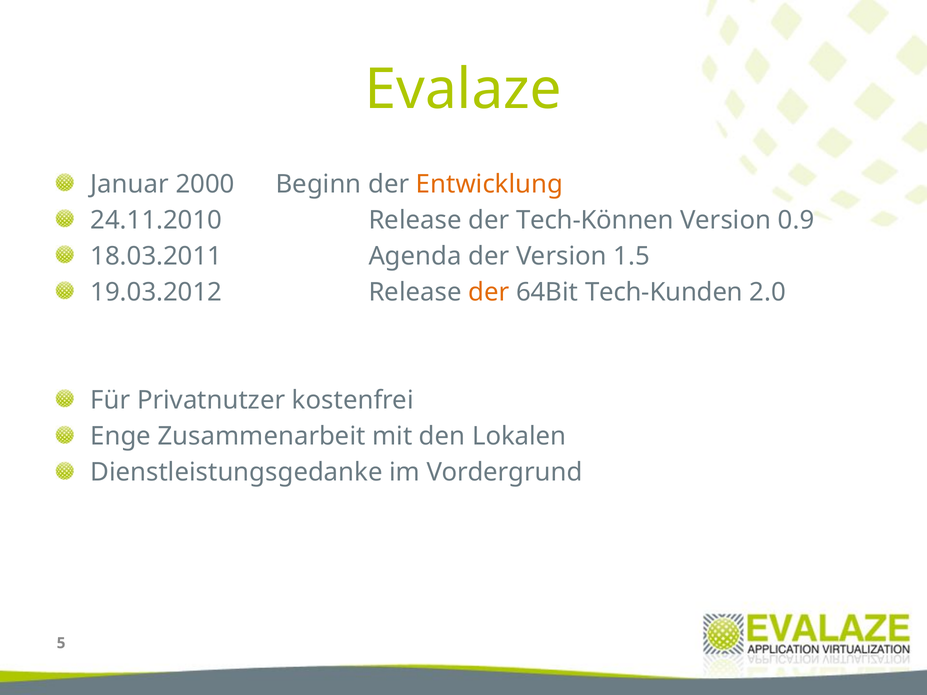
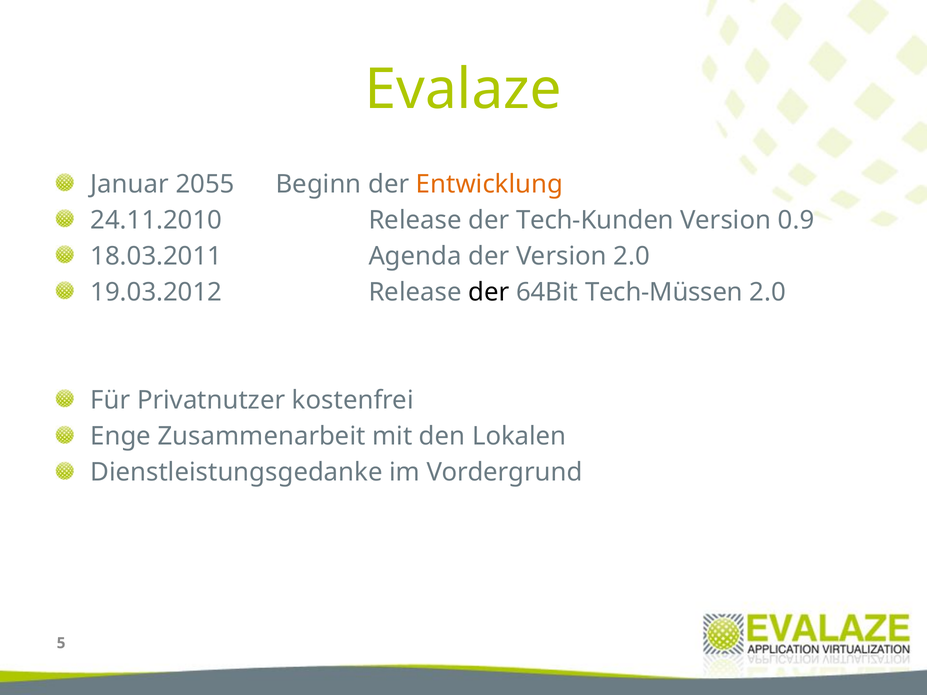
2000: 2000 -> 2055 (205, 184)
Tech-Können: Tech-Können -> Tech-Kunden (595, 220)
Version 1.5: 1.5 -> 2.0 (632, 256)
der colour: orange -> black (489, 292)
Tech-Kunden: Tech-Kunden -> Tech-Müssen (664, 292)
